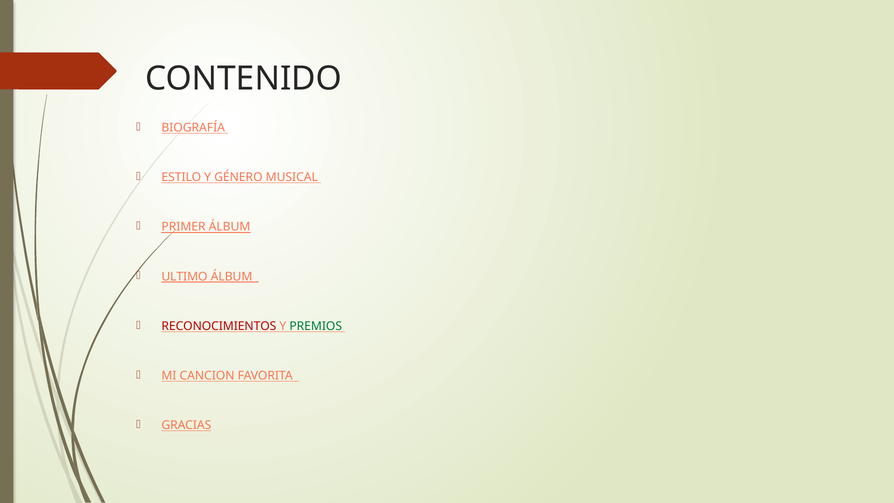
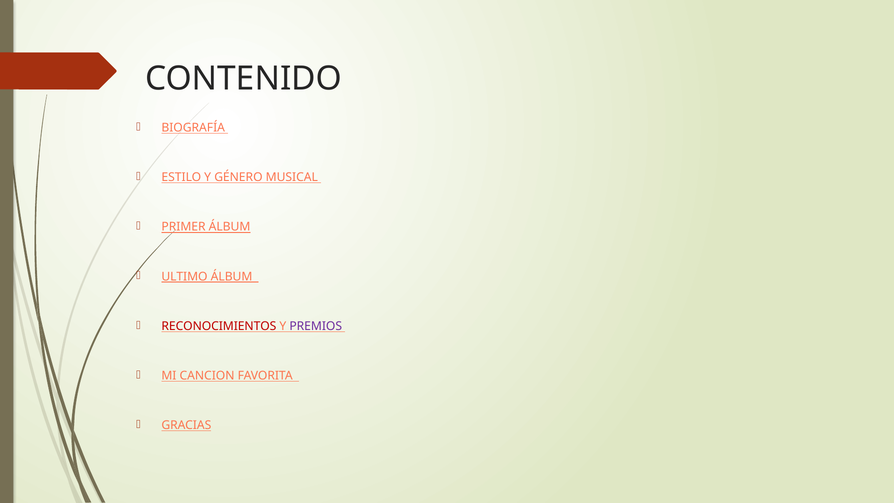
PREMIOS colour: green -> purple (316, 326)
